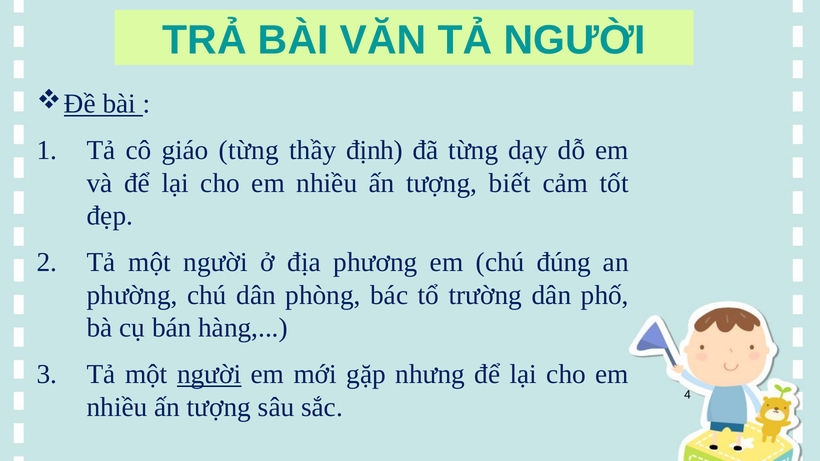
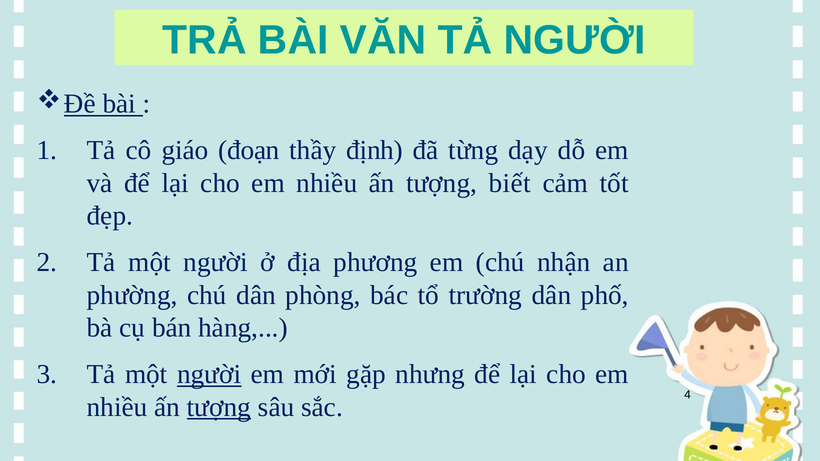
giáo từng: từng -> đoạn (249, 150)
đúng: đúng -> nhận (564, 262)
tượng underline: none -> present (219, 407)
